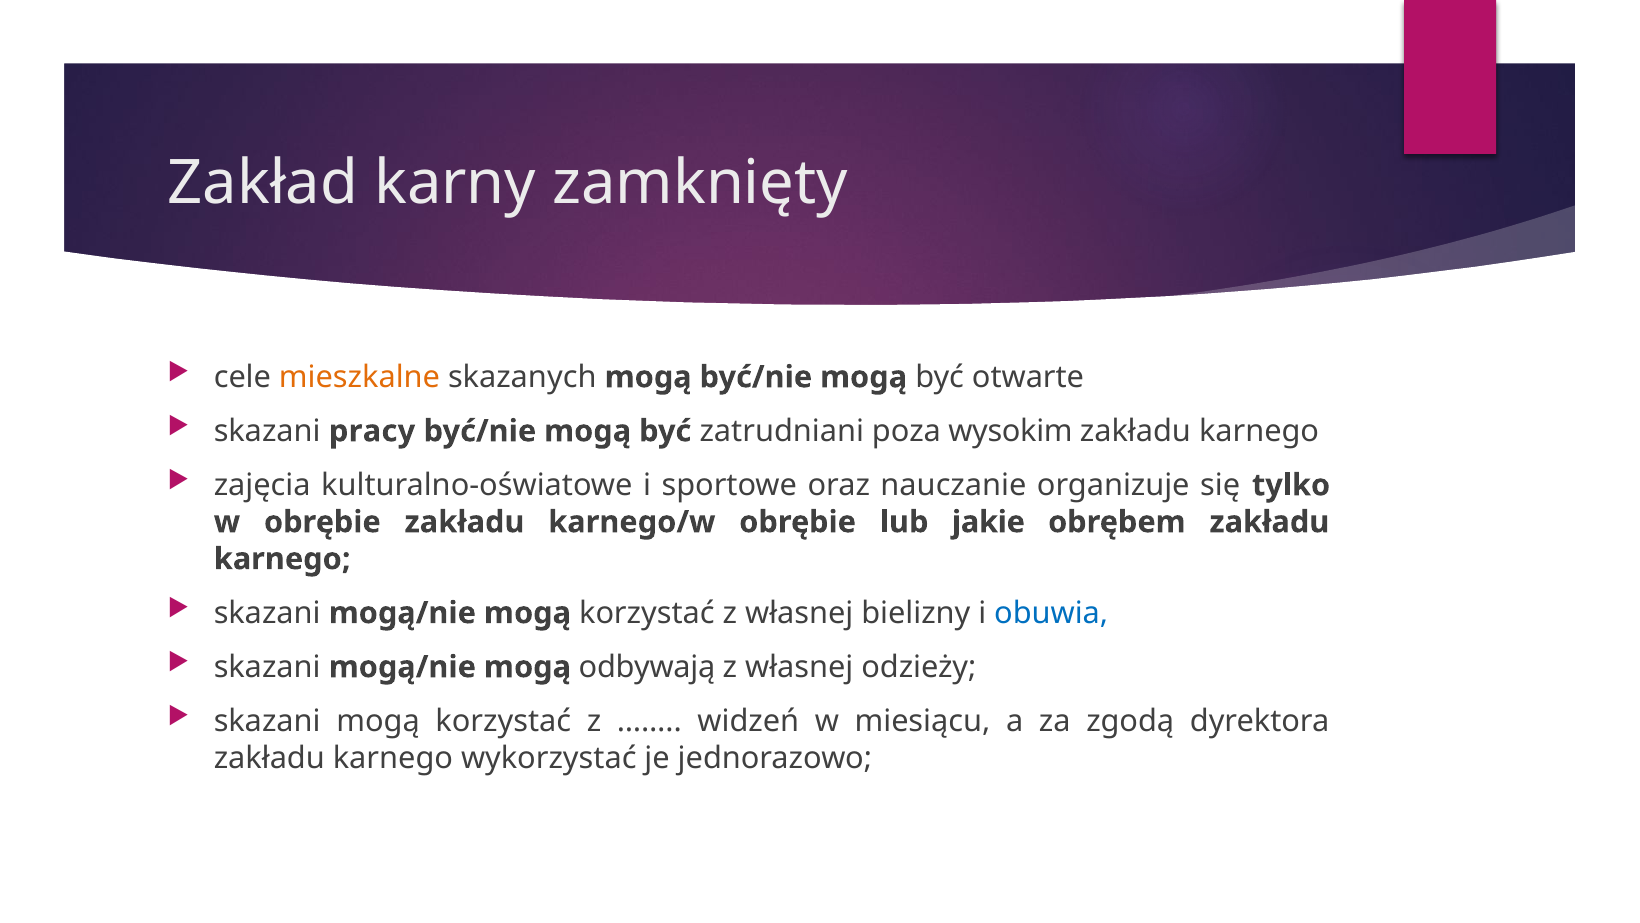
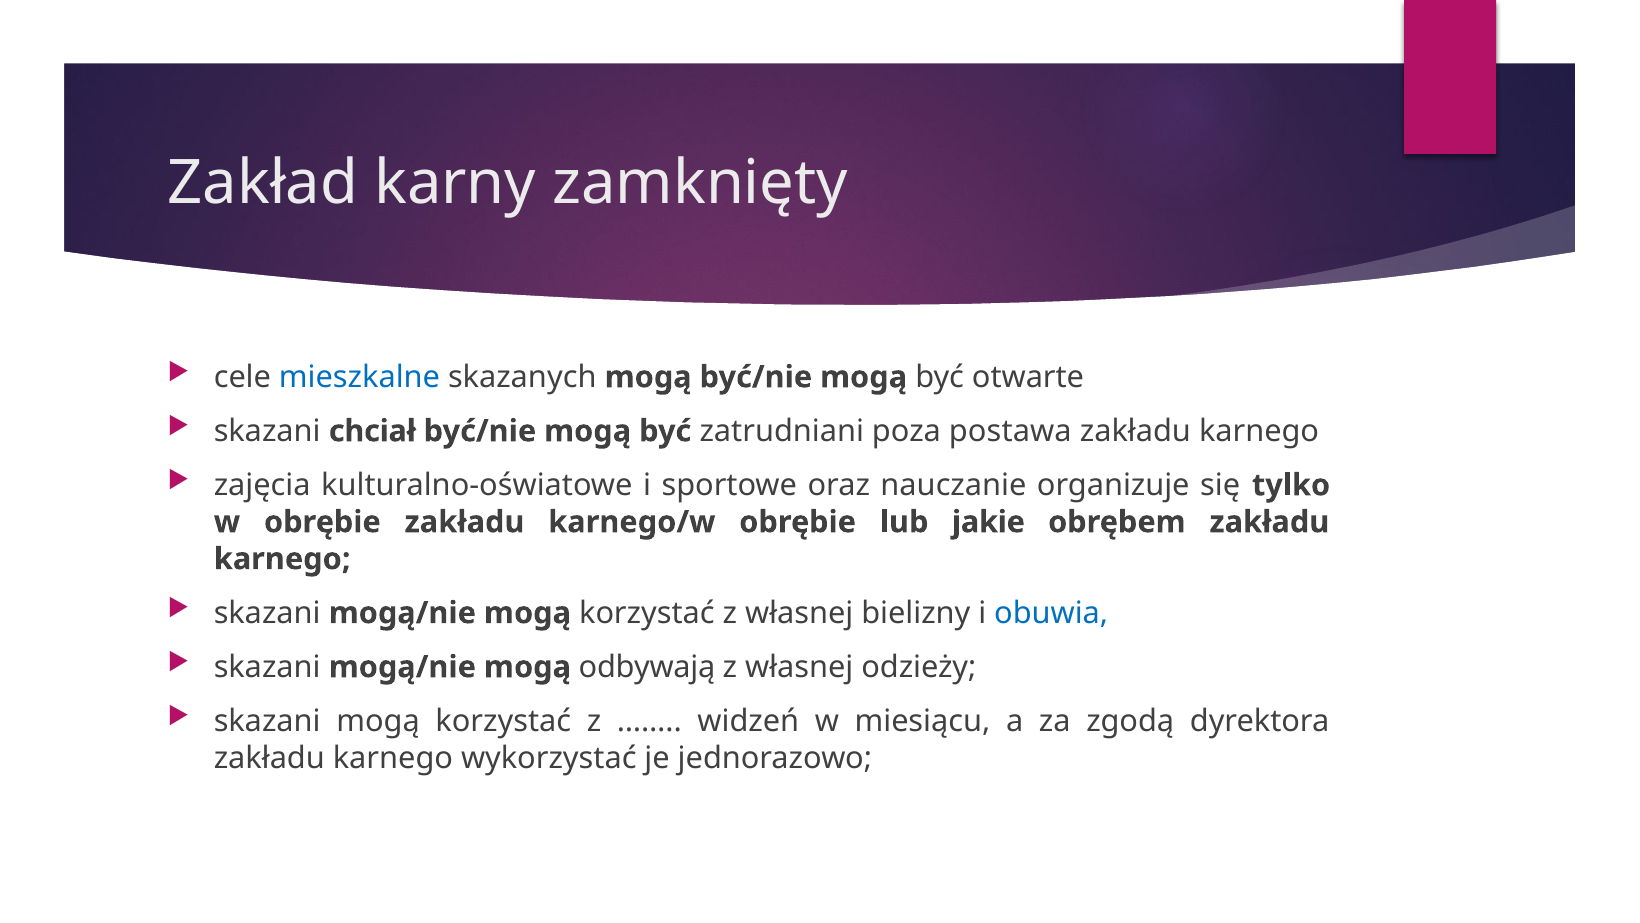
mieszkalne colour: orange -> blue (359, 377)
pracy: pracy -> chciał (372, 431)
wysokim: wysokim -> postawa (1010, 431)
